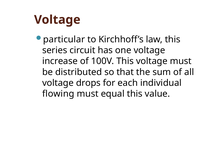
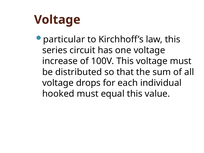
flowing: flowing -> hooked (58, 94)
